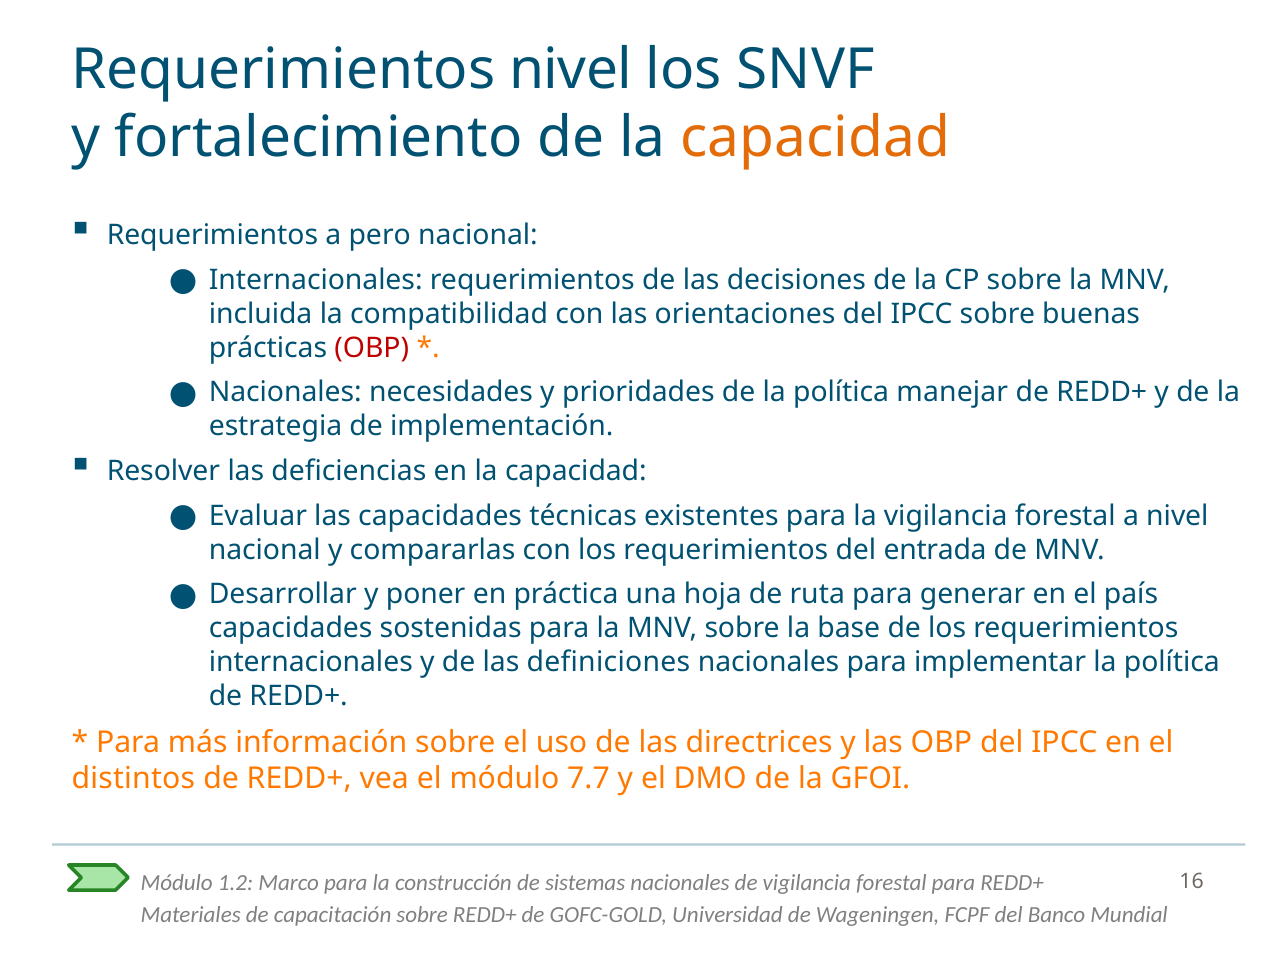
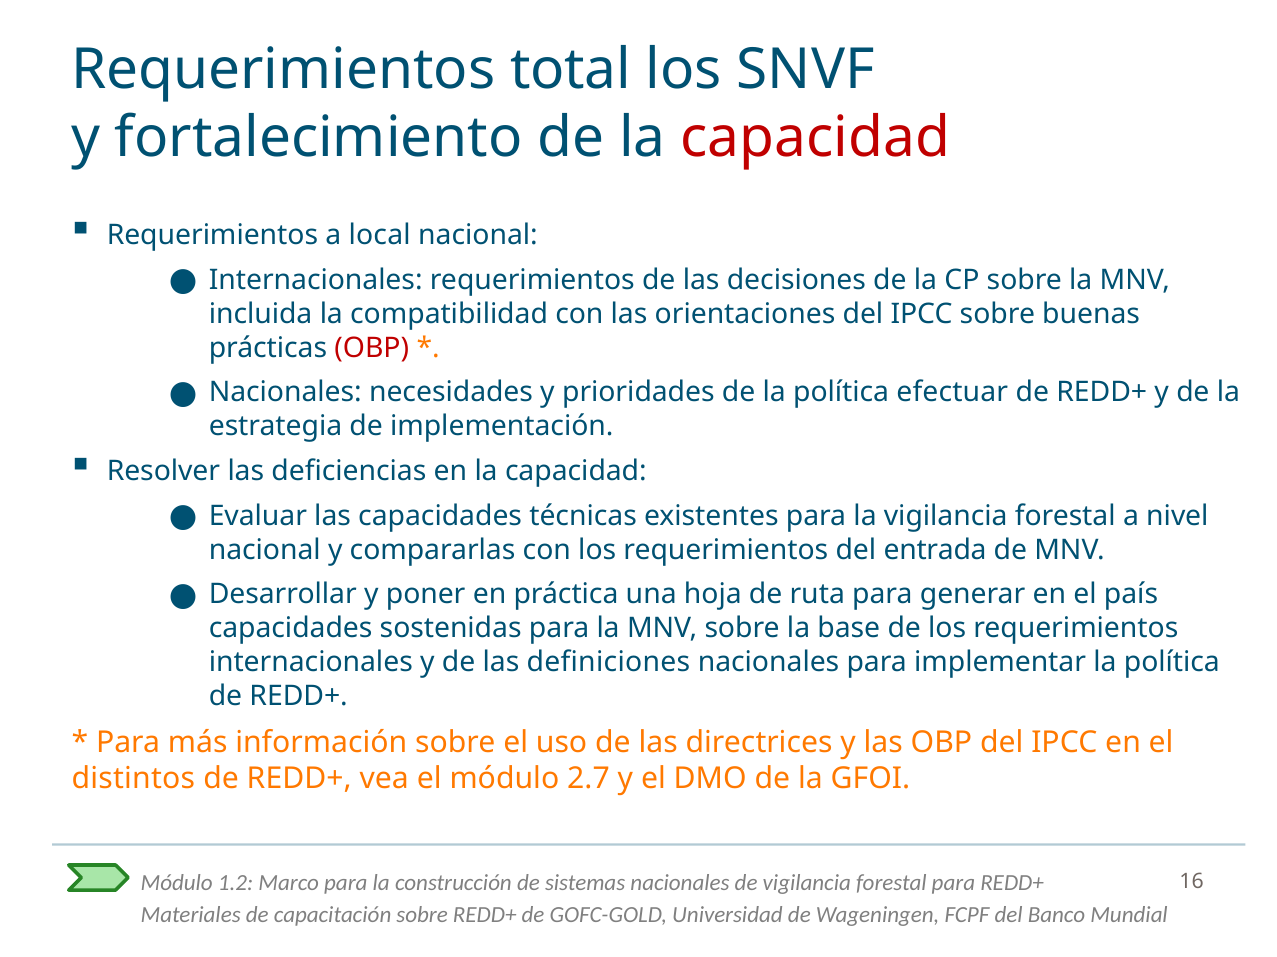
Requerimientos nivel: nivel -> total (571, 70)
capacidad colour: orange -> red (815, 138)
pero: pero -> local (380, 235)
manejar: manejar -> efectuar (952, 393)
7.7: 7.7 -> 2.7 (589, 779)
